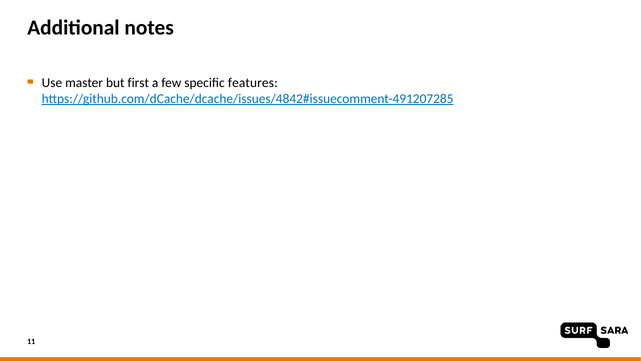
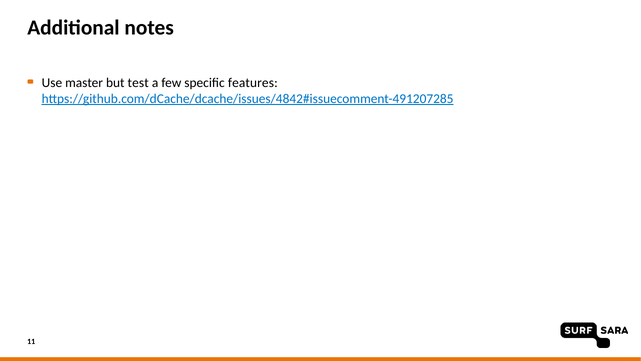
first: first -> test (138, 83)
